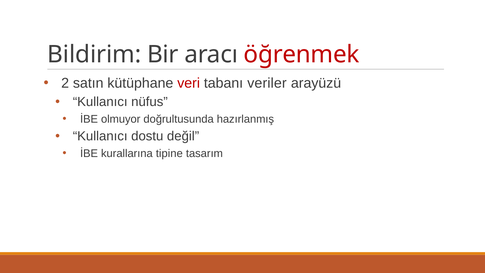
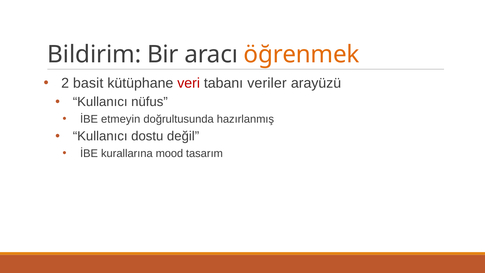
öğrenmek colour: red -> orange (302, 54)
satın: satın -> basit (88, 83)
olmuyor: olmuyor -> etmeyin (121, 119)
tipine: tipine -> mood (169, 153)
